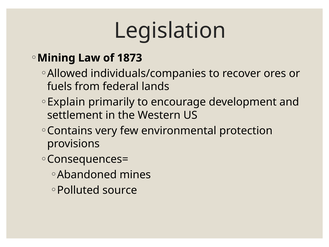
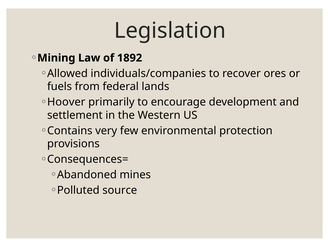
1873: 1873 -> 1892 (130, 58)
Explain: Explain -> Hoover (66, 102)
